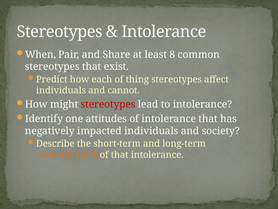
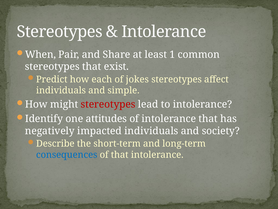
8: 8 -> 1 (172, 54)
thing: thing -> jokes (137, 79)
cannot: cannot -> simple (124, 90)
consequences colour: orange -> blue (67, 154)
